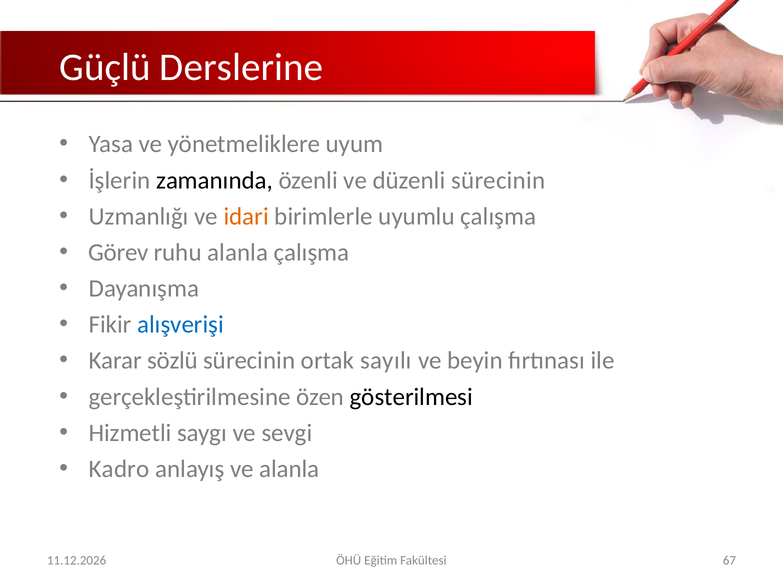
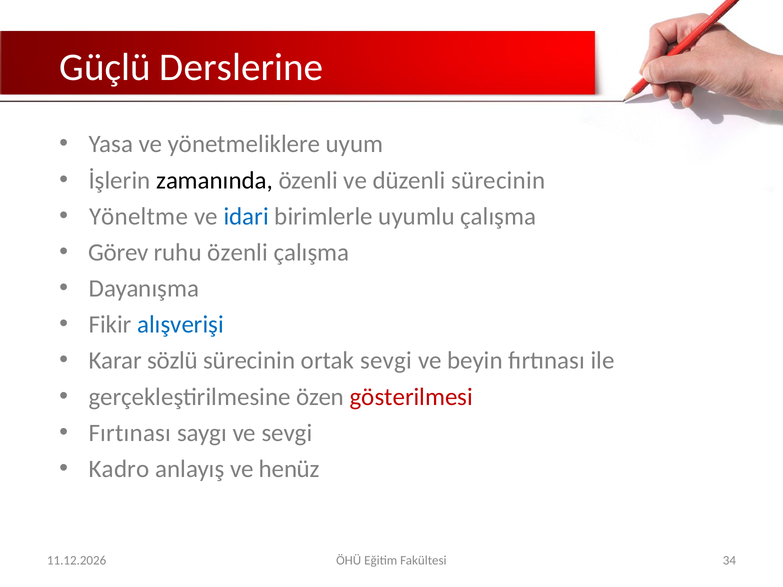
Uzmanlığı: Uzmanlığı -> Yöneltme (139, 217)
idari colour: orange -> blue (246, 217)
ruhu alanla: alanla -> özenli (238, 253)
ortak sayılı: sayılı -> sevgi (386, 361)
gösterilmesi colour: black -> red (411, 397)
Hizmetli: Hizmetli -> Fırtınası (130, 433)
ve alanla: alanla -> henüz (289, 469)
67: 67 -> 34 (729, 561)
